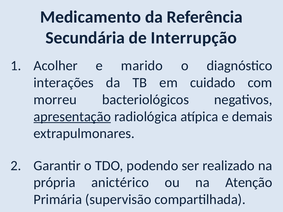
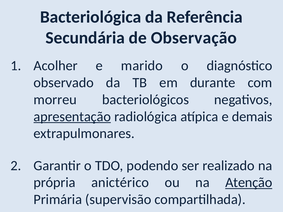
Medicamento: Medicamento -> Bacteriológica (91, 17)
Interrupção: Interrupção -> Observação (194, 38)
interações: interações -> observado (64, 83)
cuidado: cuidado -> durante (213, 83)
Atenção underline: none -> present (249, 183)
